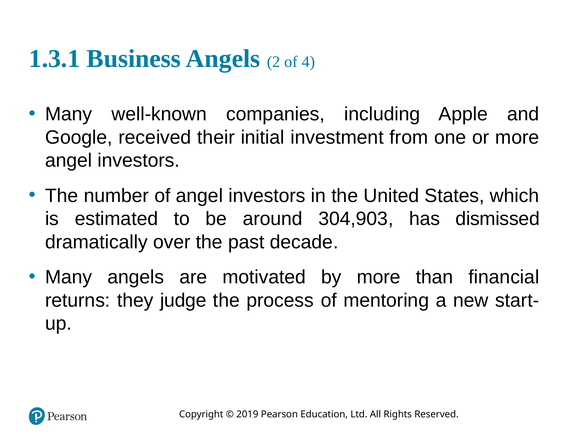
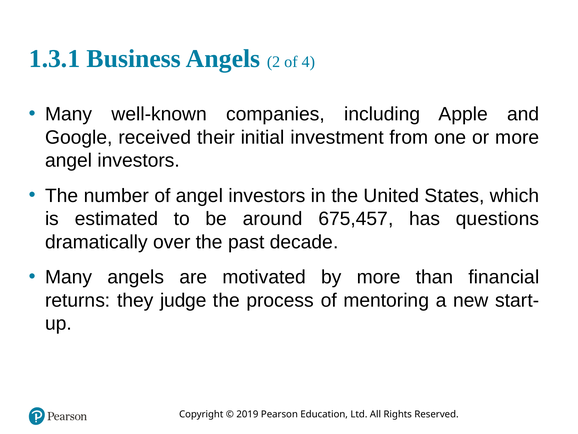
304,903: 304,903 -> 675,457 (356, 219)
dismissed: dismissed -> questions (498, 219)
